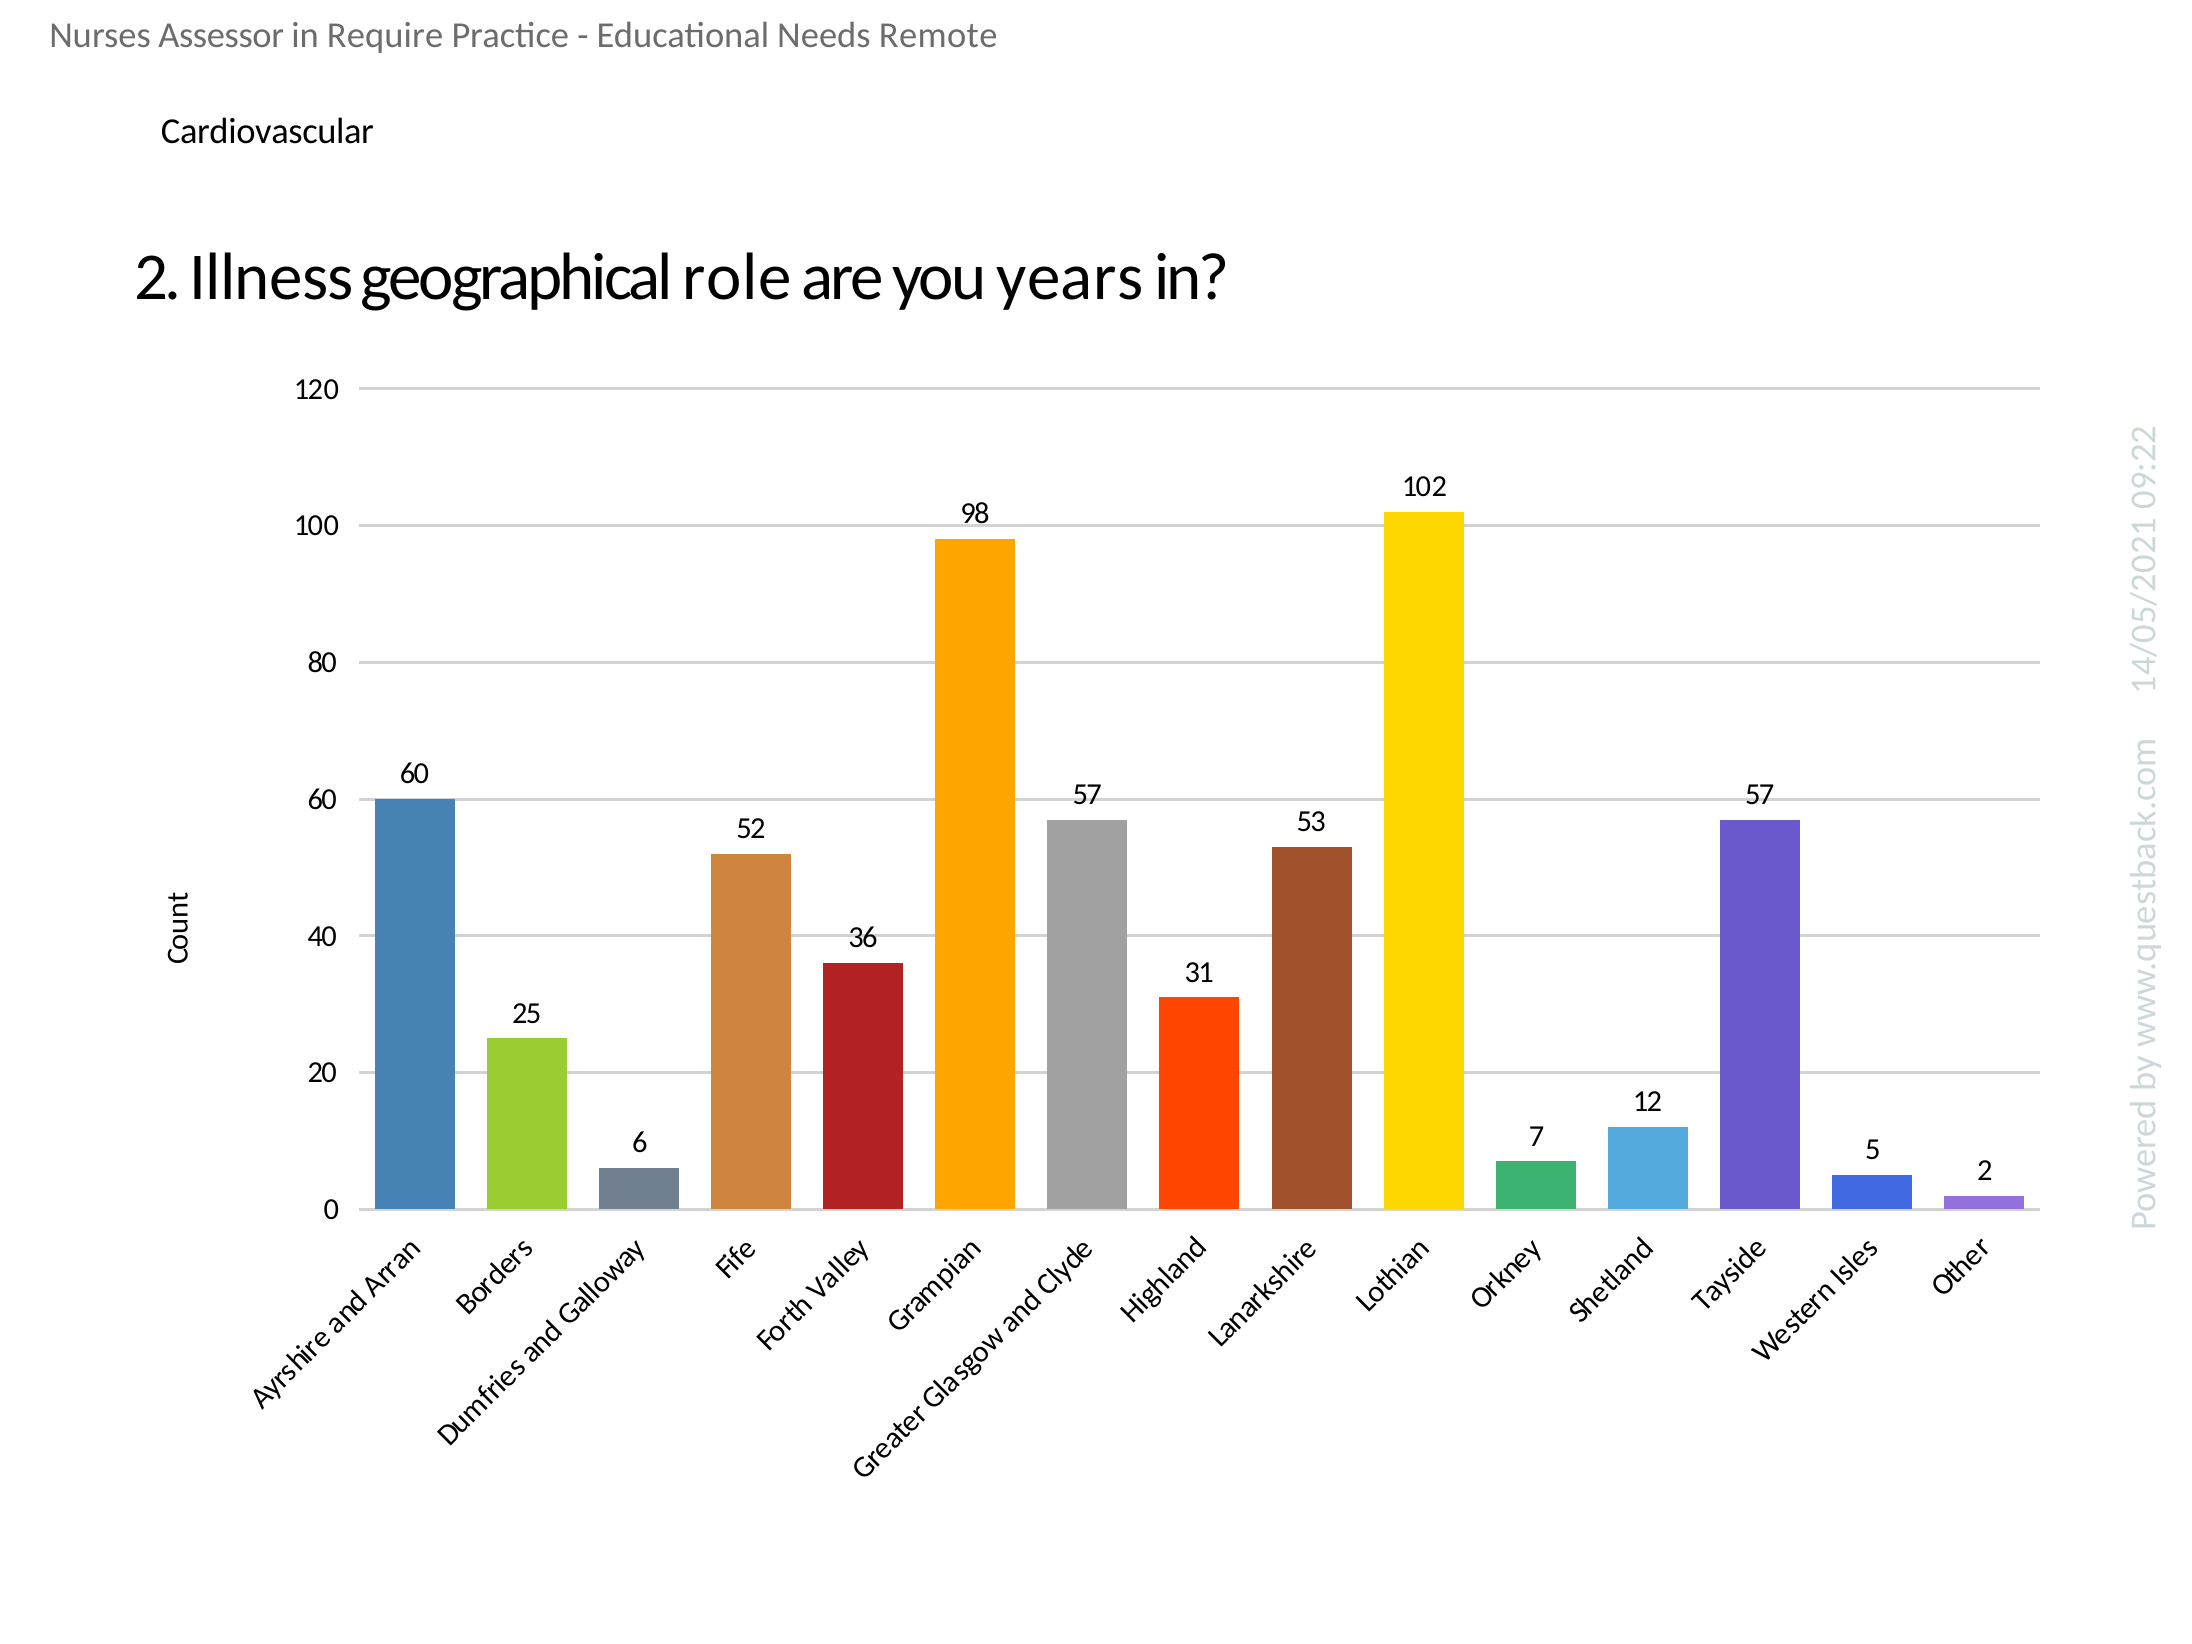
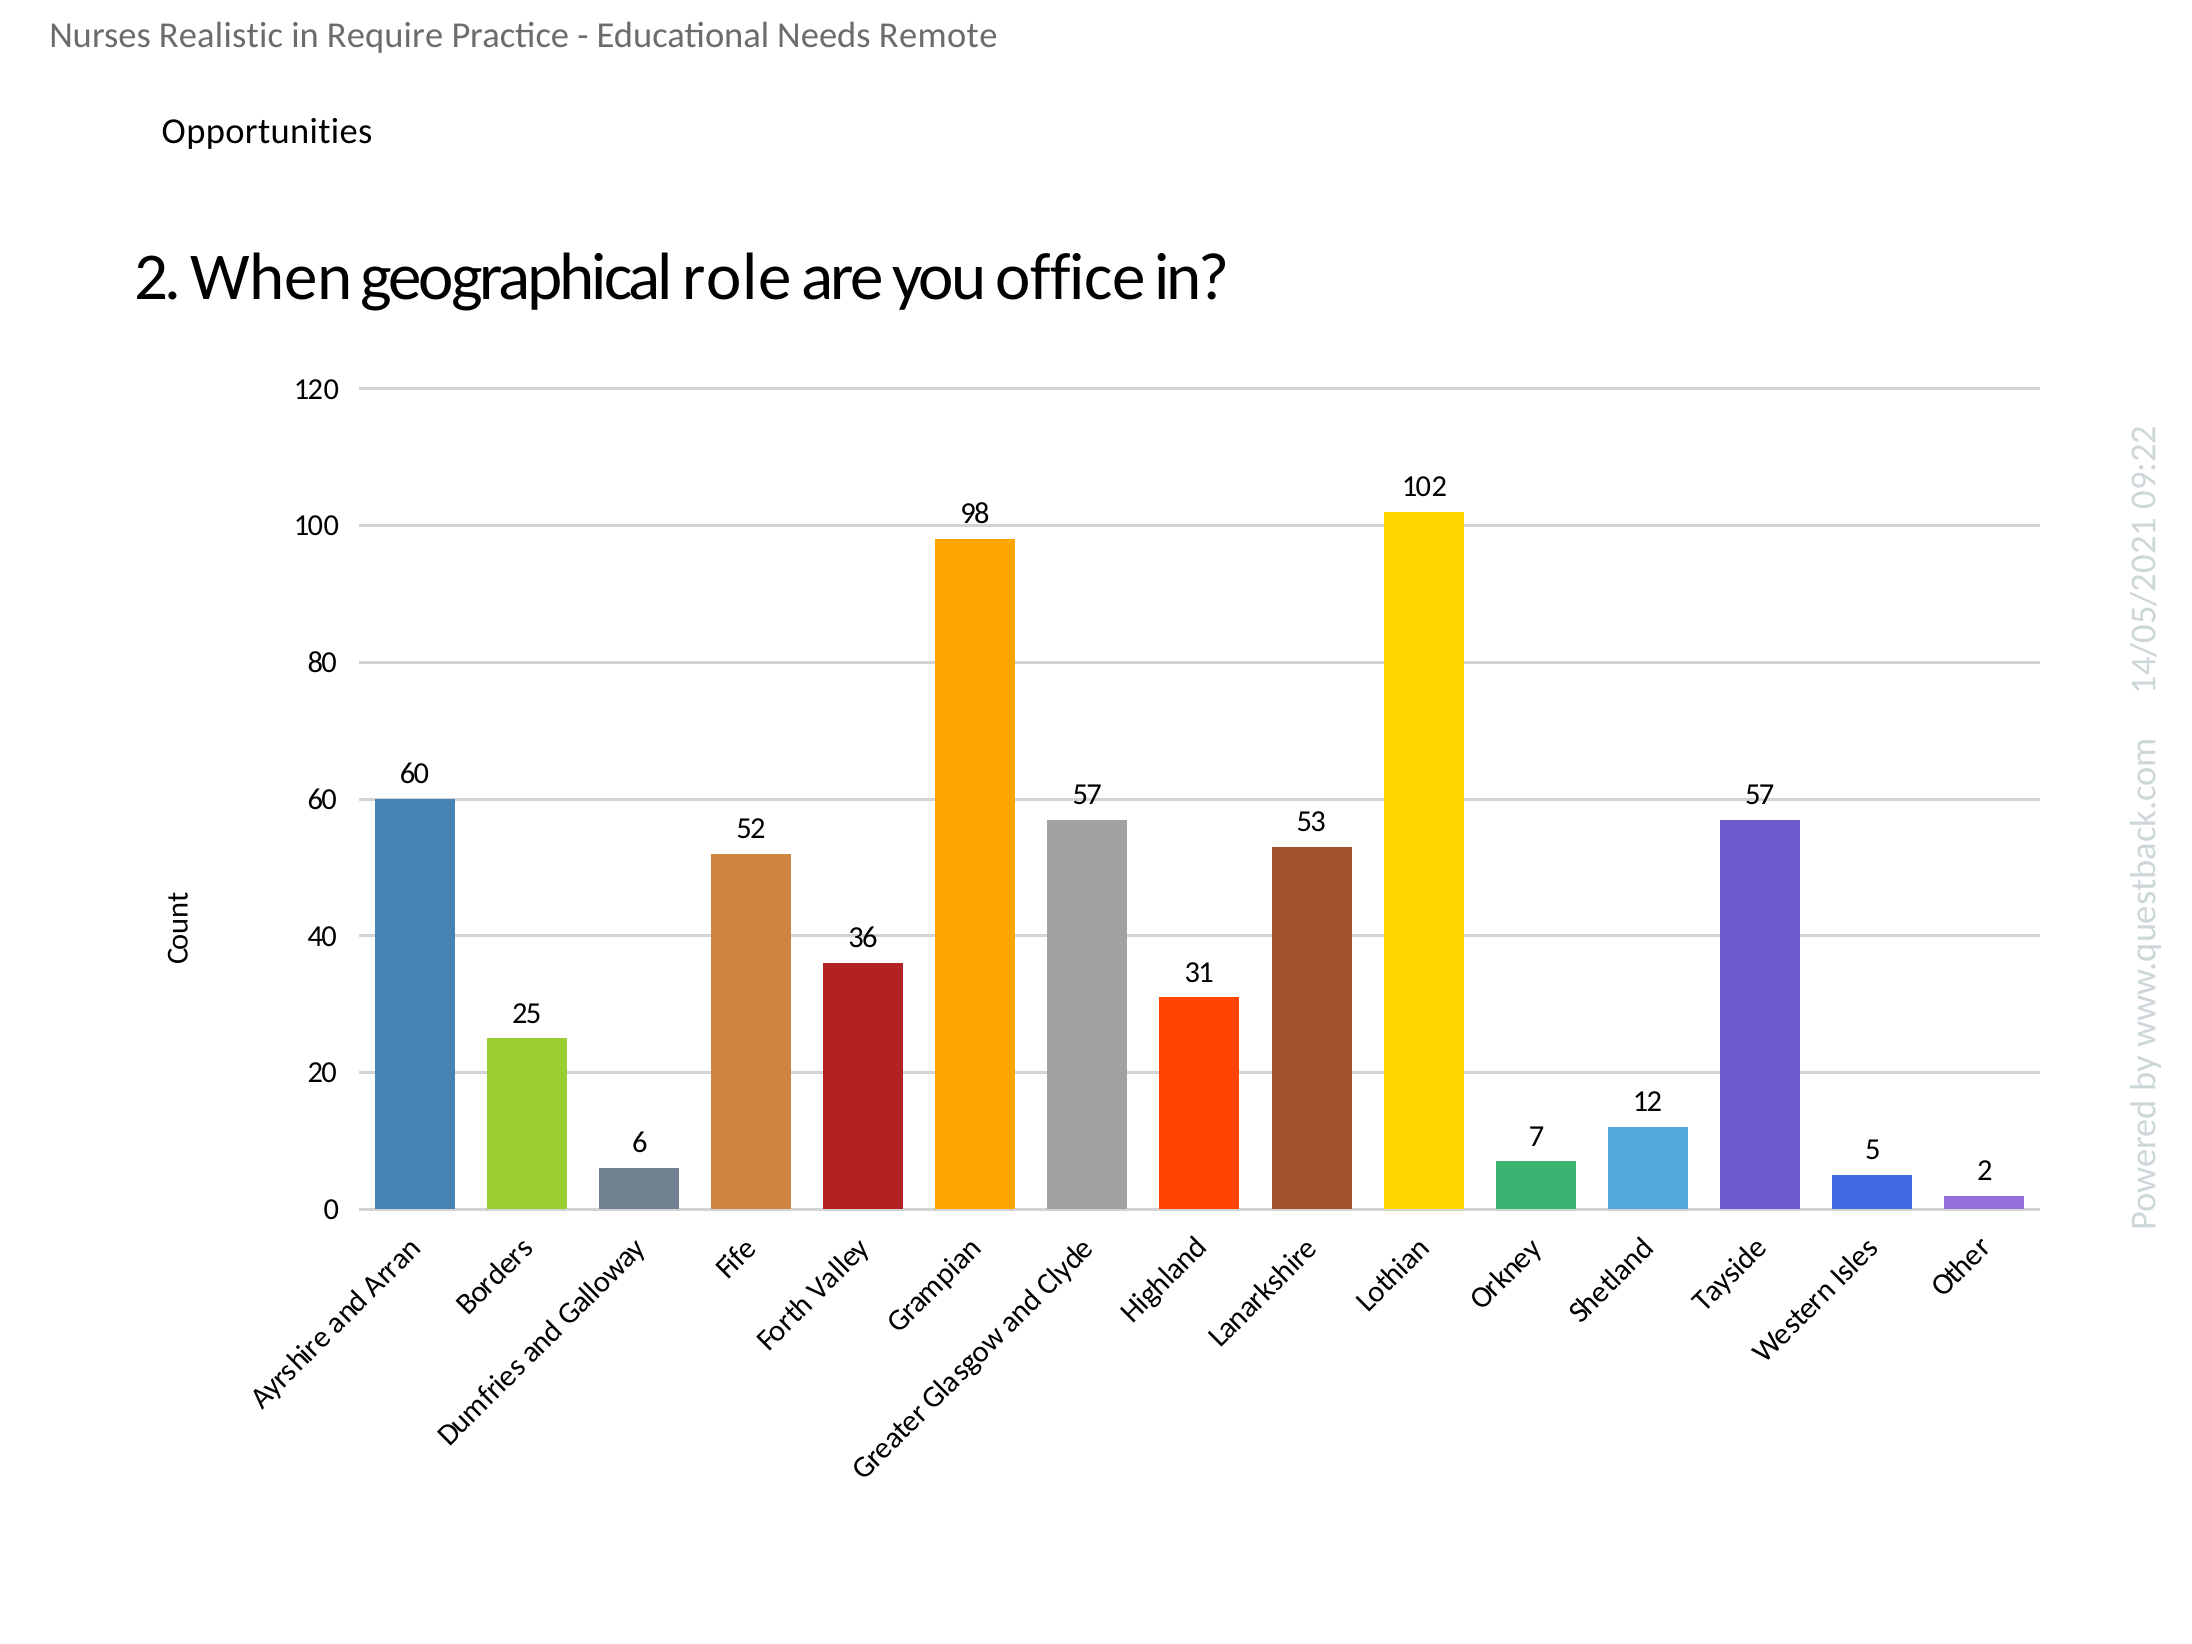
Assessor: Assessor -> Realistic (221, 35)
Cardiovascular: Cardiovascular -> Opportunities (267, 132)
Illness: Illness -> When (271, 277)
years: years -> office (1071, 277)
